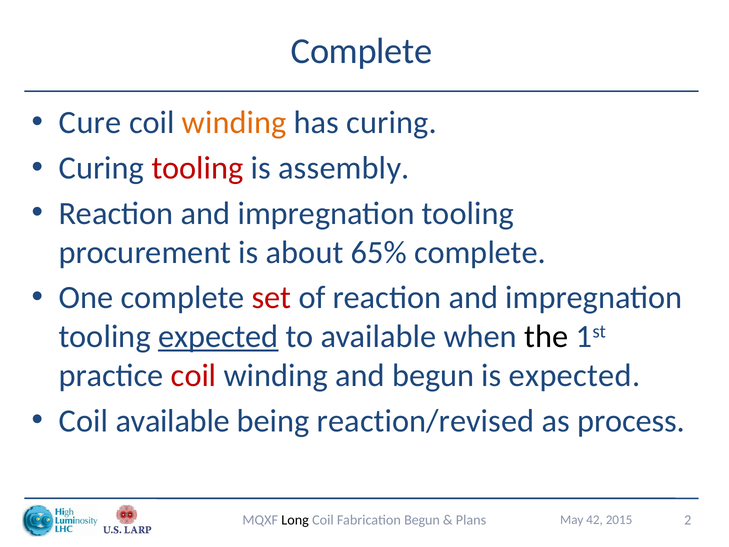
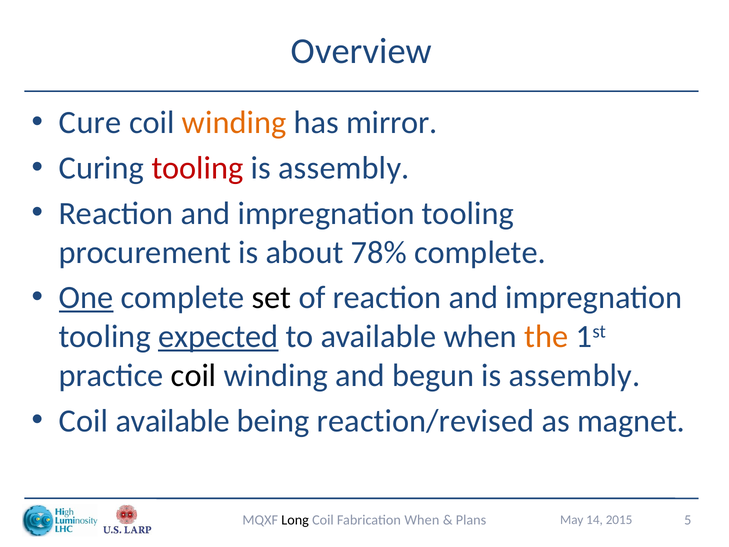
Complete: Complete -> Overview (361, 51)
has curing: curing -> mirror (392, 123)
65%: 65% -> 78% (379, 252)
One underline: none -> present (86, 298)
set colour: red -> black (271, 298)
the colour: black -> orange (546, 336)
coil colour: red -> black (194, 375)
expected: expected -> assembly (575, 375)
process: process -> magnet (631, 421)
Fabrication Begun: Begun -> When (422, 520)
2: 2 -> 5 (688, 520)
42: 42 -> 14 (595, 520)
